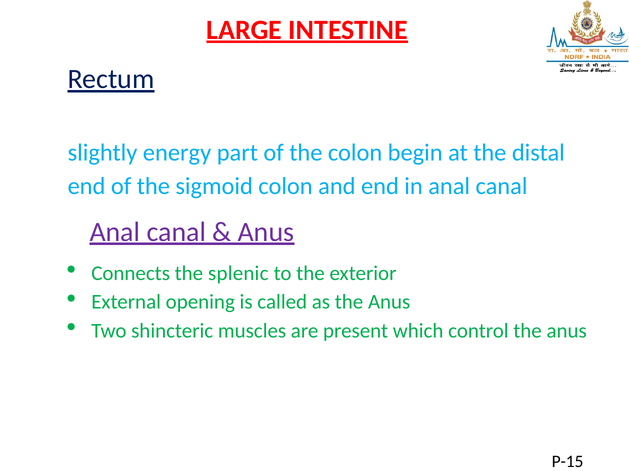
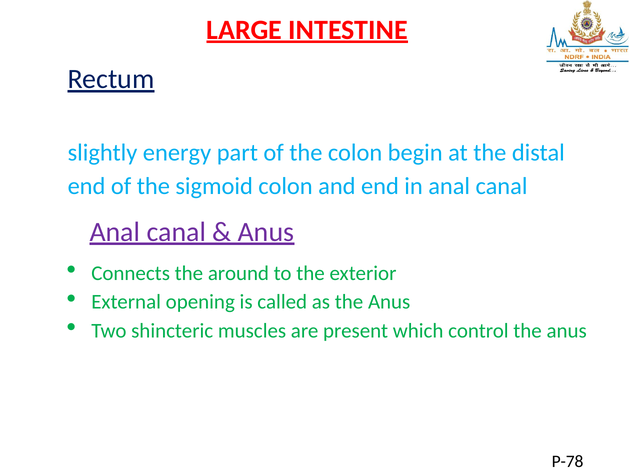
splenic: splenic -> around (238, 274)
P-15: P-15 -> P-78 (567, 462)
